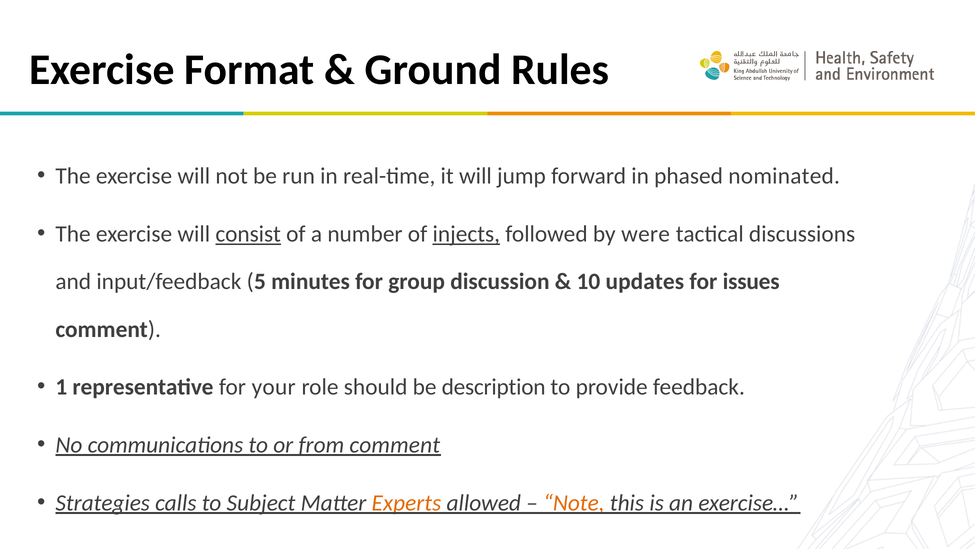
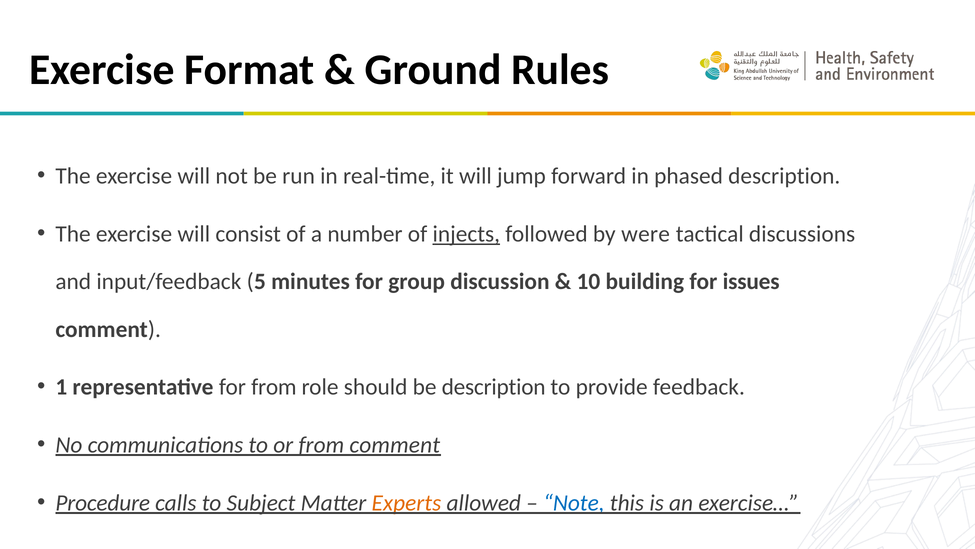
phased nominated: nominated -> description (784, 176)
consist underline: present -> none (248, 234)
updates: updates -> building (645, 281)
for your: your -> from (274, 387)
Strategies: Strategies -> Procedure (103, 502)
Note colour: orange -> blue (574, 502)
